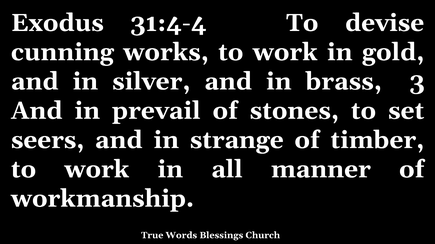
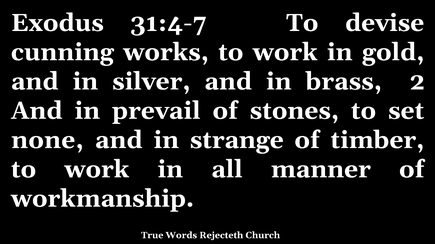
31:4-4: 31:4-4 -> 31:4-7 (168, 23)
3: 3 -> 2 (417, 82)
seers: seers -> none (47, 140)
Blessings: Blessings -> Rejecteth (221, 236)
